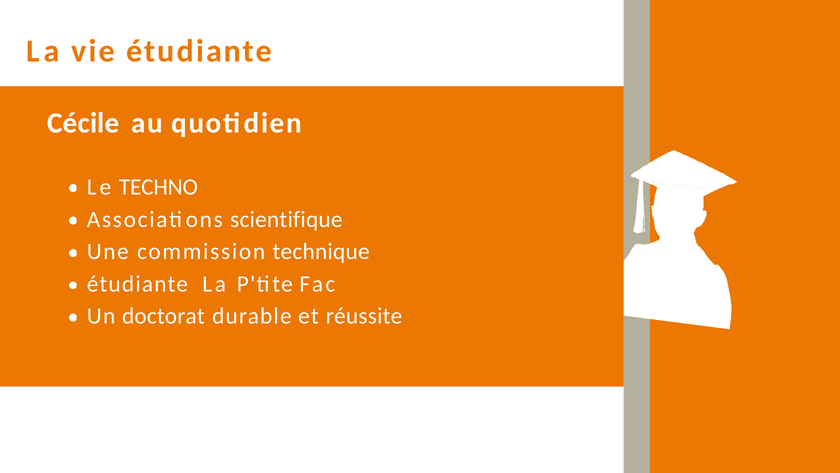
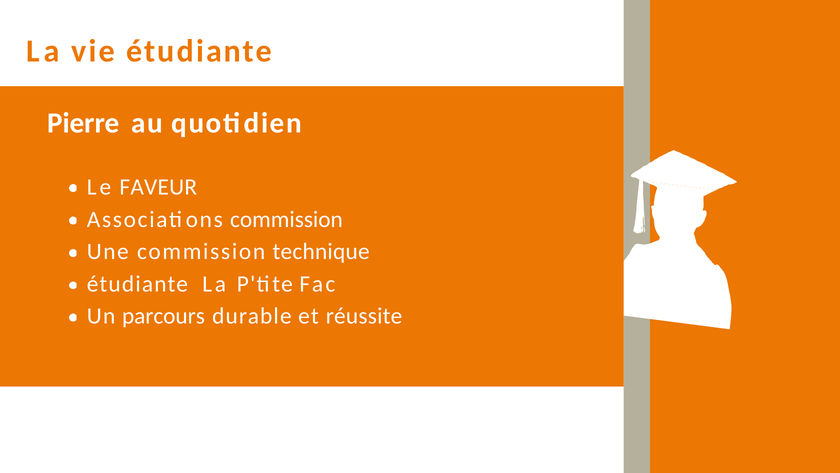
Cécile: Cécile -> Pierre (83, 123)
TECHNO: TECHNO -> FAVEUR (158, 187)
Associations scientifique: scientifique -> commission (286, 219)
doctorat: doctorat -> parcours (163, 316)
